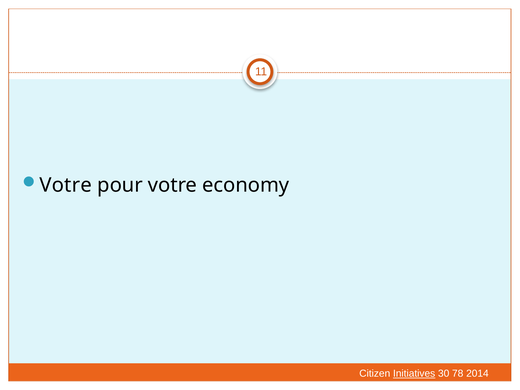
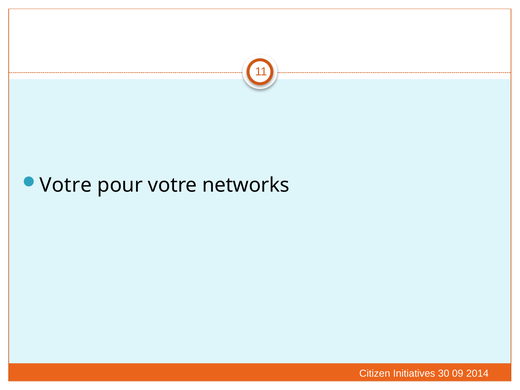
economy: economy -> networks (246, 185)
Initiatives underline: present -> none (414, 374)
78: 78 -> 09 (458, 374)
